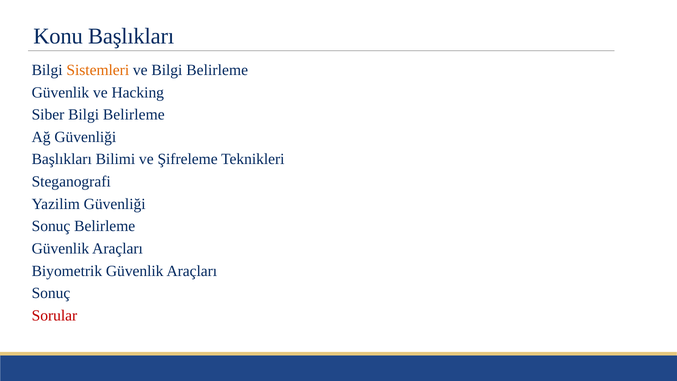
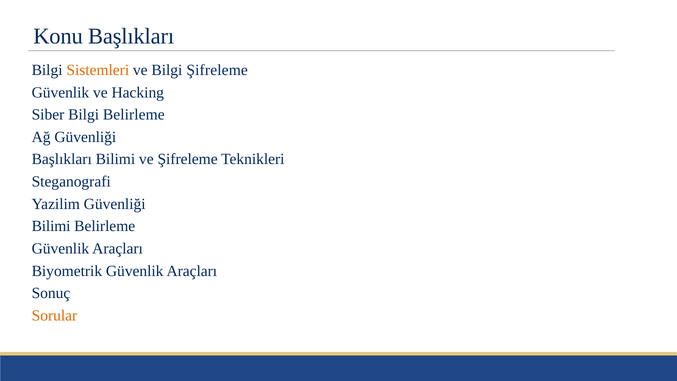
ve Bilgi Belirleme: Belirleme -> Şifreleme (217, 70)
Sonuç: Sonuç -> Bilimi (51, 226)
Sorular colour: red -> orange (54, 315)
